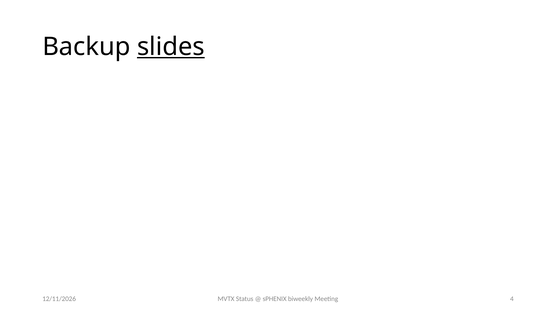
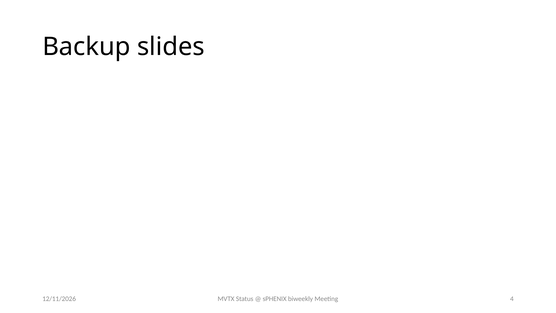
slides underline: present -> none (171, 47)
